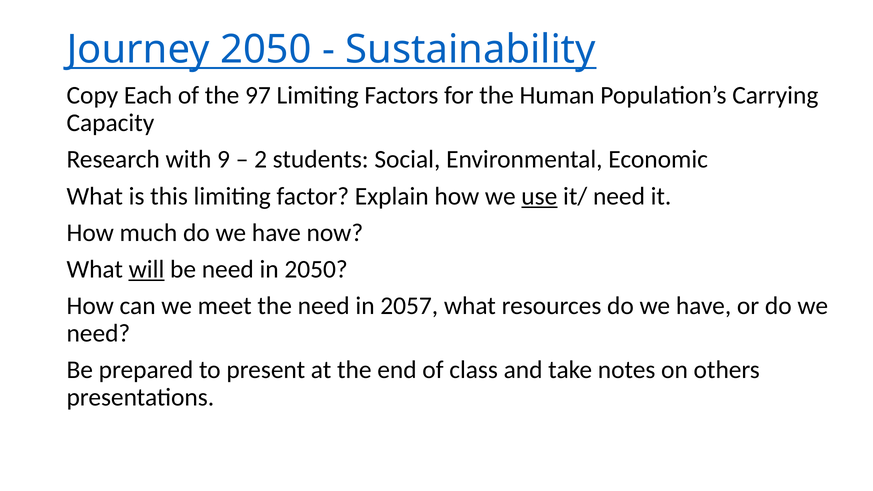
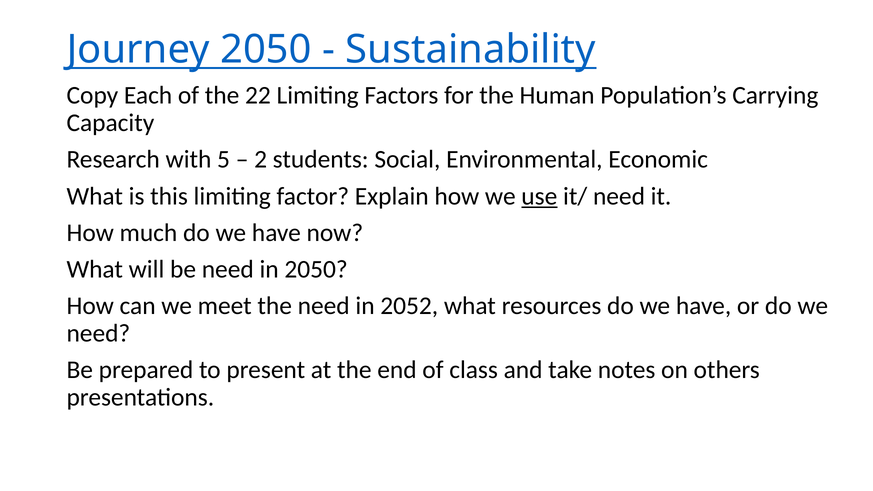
97: 97 -> 22 (258, 95)
9: 9 -> 5 (224, 160)
will underline: present -> none (146, 269)
2057: 2057 -> 2052 (409, 306)
